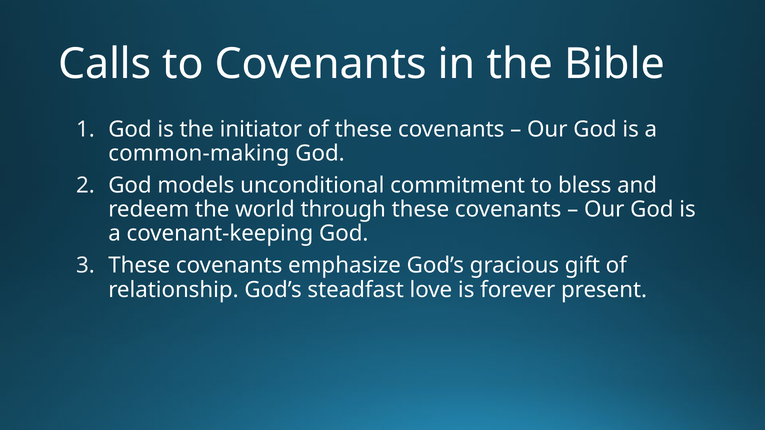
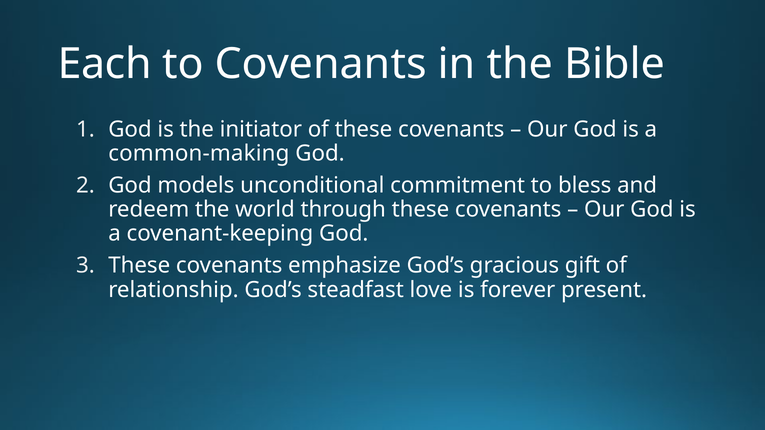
Calls: Calls -> Each (105, 64)
